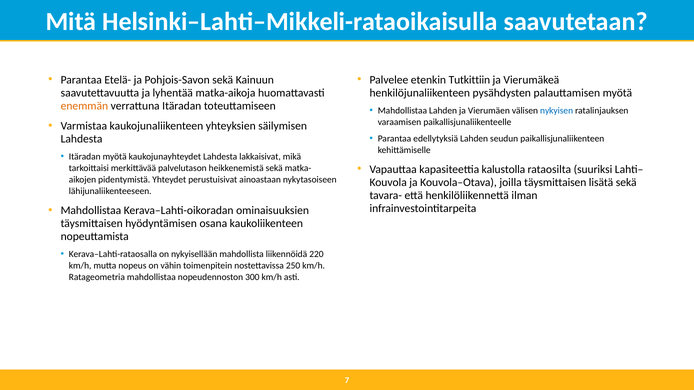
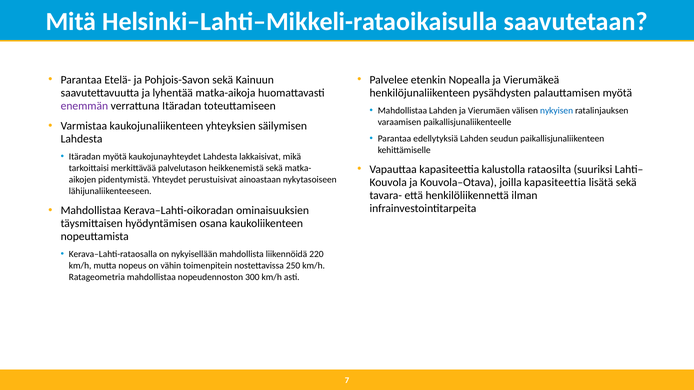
Tutkittiin: Tutkittiin -> Nopealla (469, 80)
enemmän colour: orange -> purple (84, 106)
joilla täysmittaisen: täysmittaisen -> kapasiteettia (555, 182)
